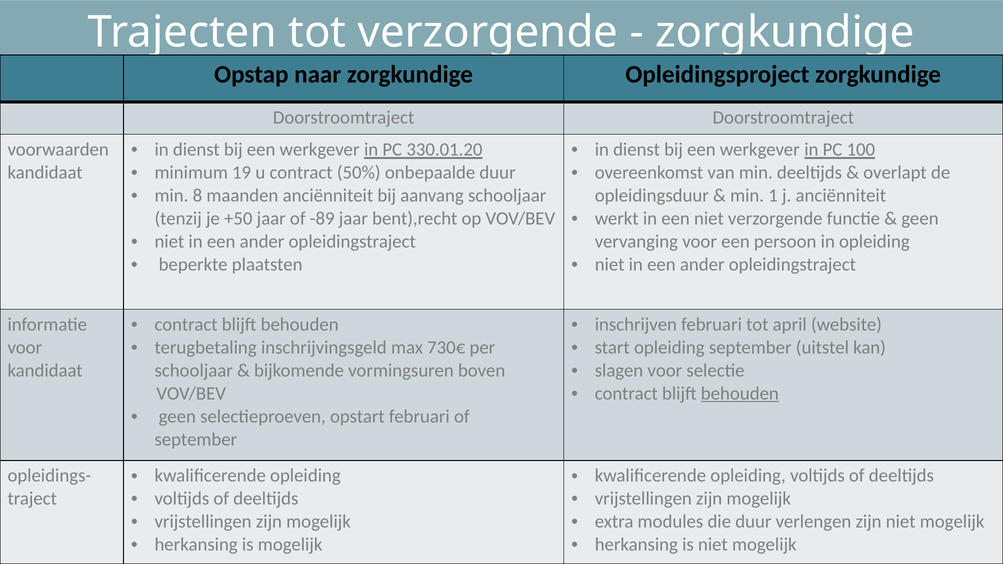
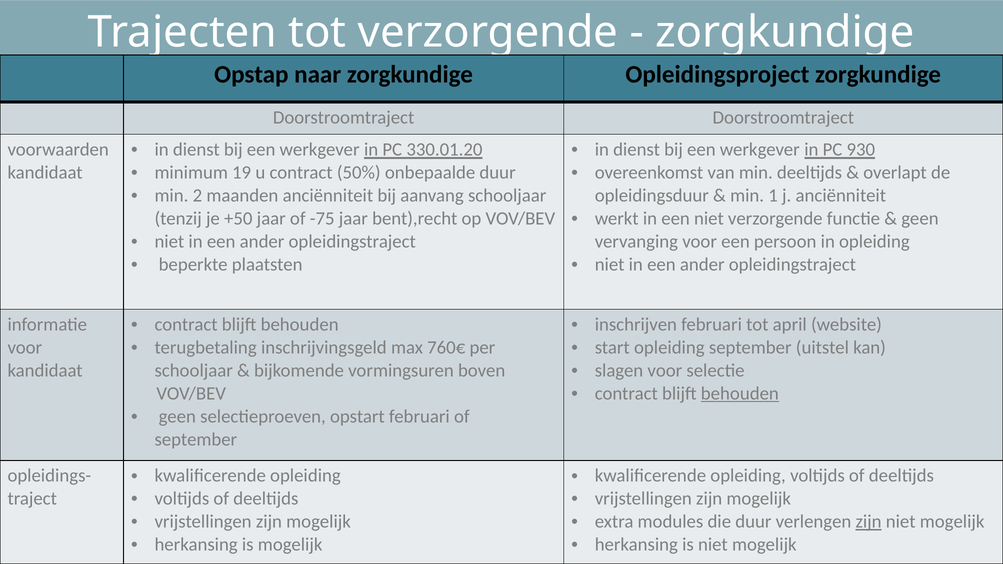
100: 100 -> 930 (861, 150)
8: 8 -> 2 (197, 196)
-89: -89 -> -75 (322, 219)
730€: 730€ -> 760€ (446, 348)
zijn underline: none -> present (869, 522)
